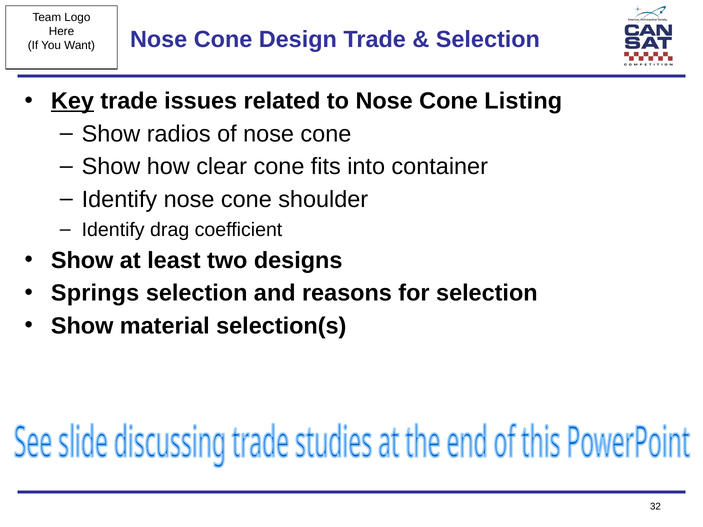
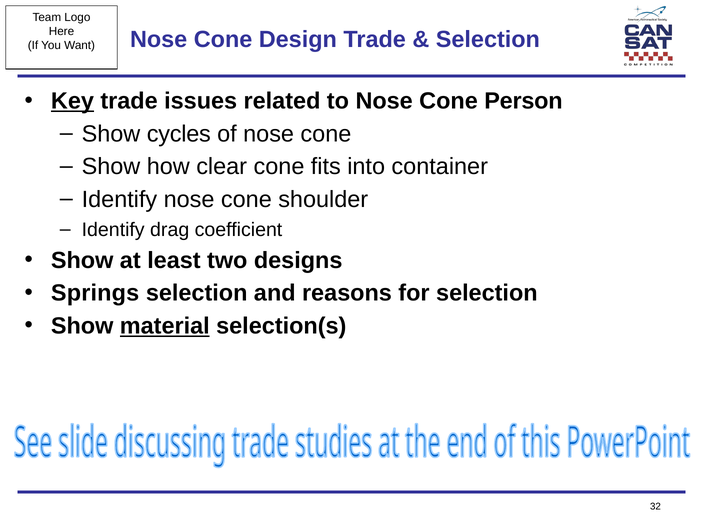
Listing: Listing -> Person (523, 101)
radios: radios -> cycles (179, 134)
material underline: none -> present (165, 326)
